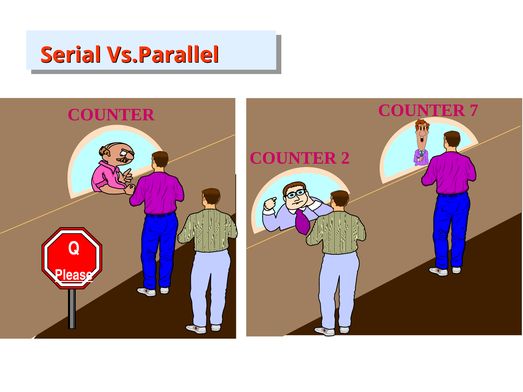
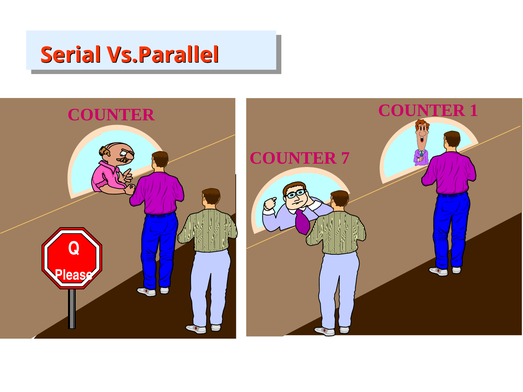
7: 7 -> 1 (474, 110)
2: 2 -> 7 (345, 158)
Please underline: present -> none (74, 275)
